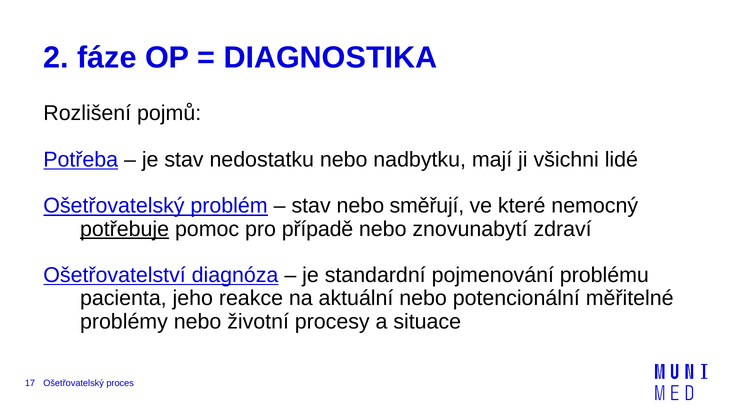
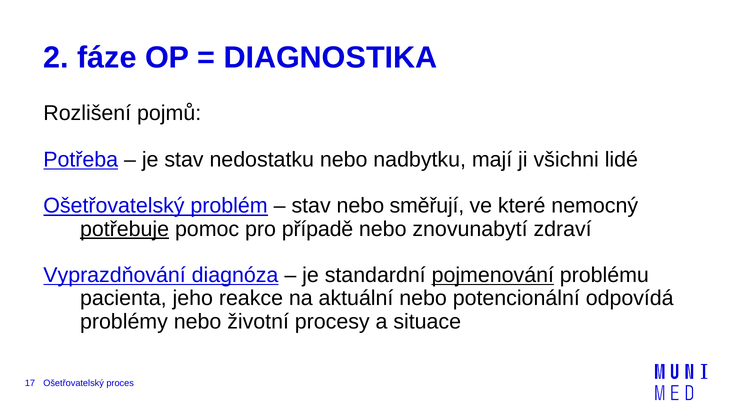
Ošetřovatelství: Ošetřovatelství -> Vyprazdňování (115, 275)
pojmenování underline: none -> present (493, 275)
měřitelné: měřitelné -> odpovídá (630, 298)
